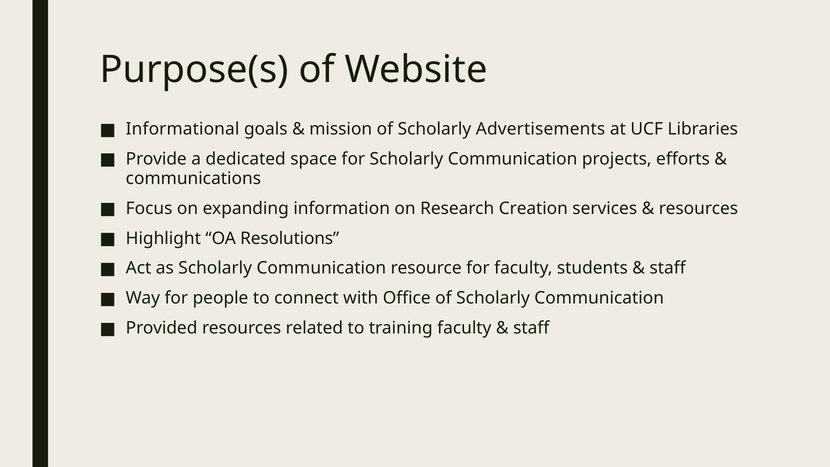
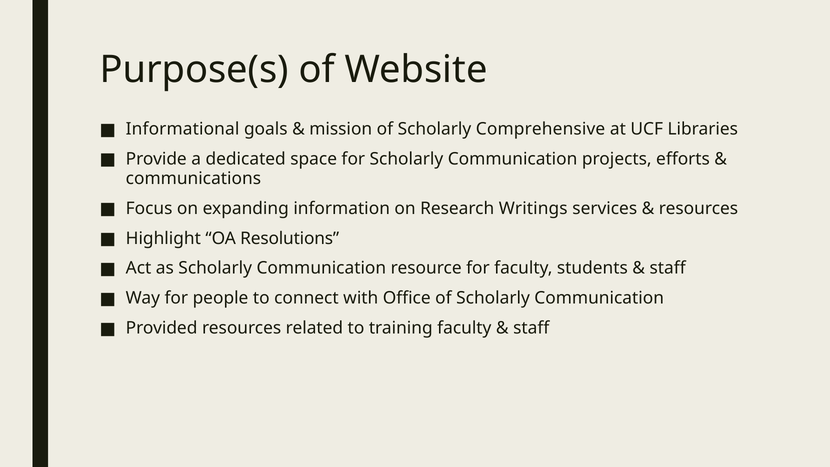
Advertisements: Advertisements -> Comprehensive (541, 129)
Creation: Creation -> Writings (533, 208)
